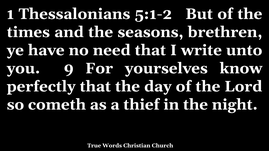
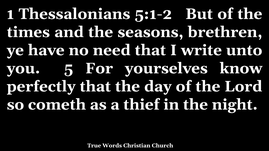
9: 9 -> 5 (69, 68)
